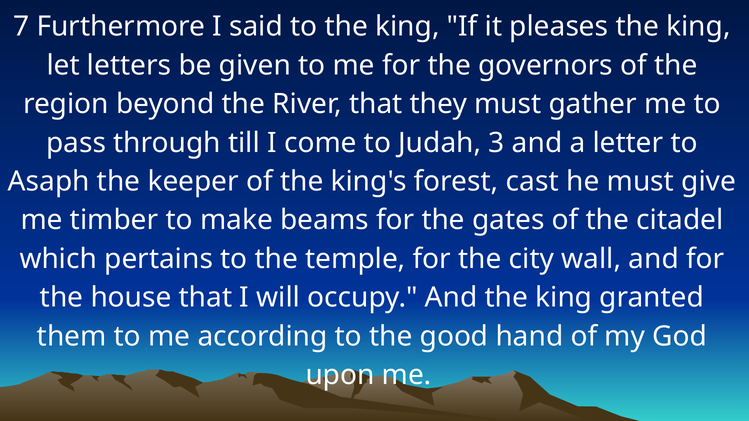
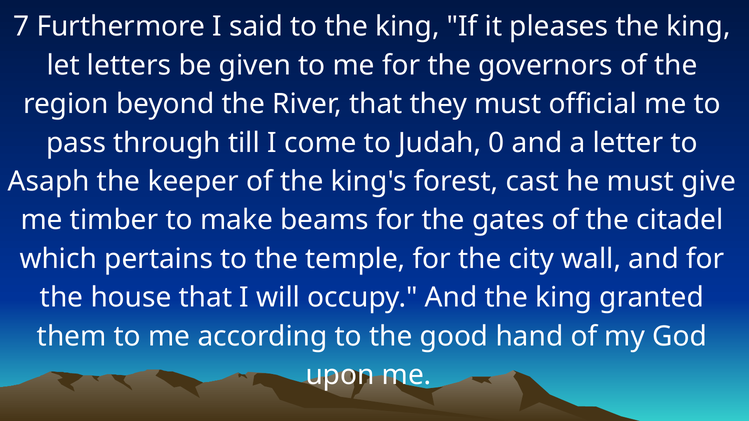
gather: gather -> official (593, 104)
3: 3 -> 0 (497, 143)
